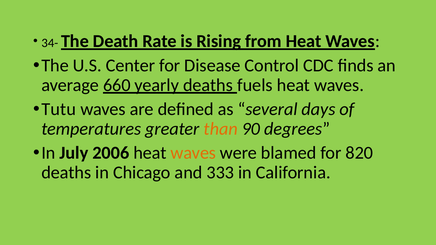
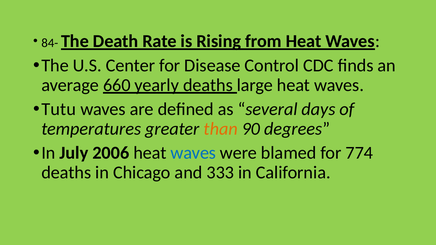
34-: 34- -> 84- (50, 43)
fuels: fuels -> large (255, 85)
waves colour: orange -> blue (193, 153)
820: 820 -> 774 (359, 153)
